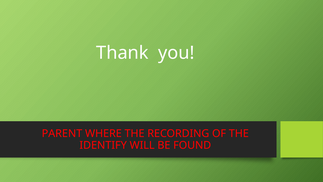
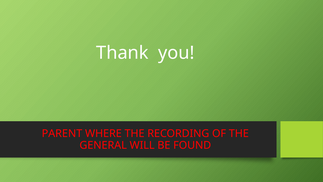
IDENTIFY: IDENTIFY -> GENERAL (103, 145)
